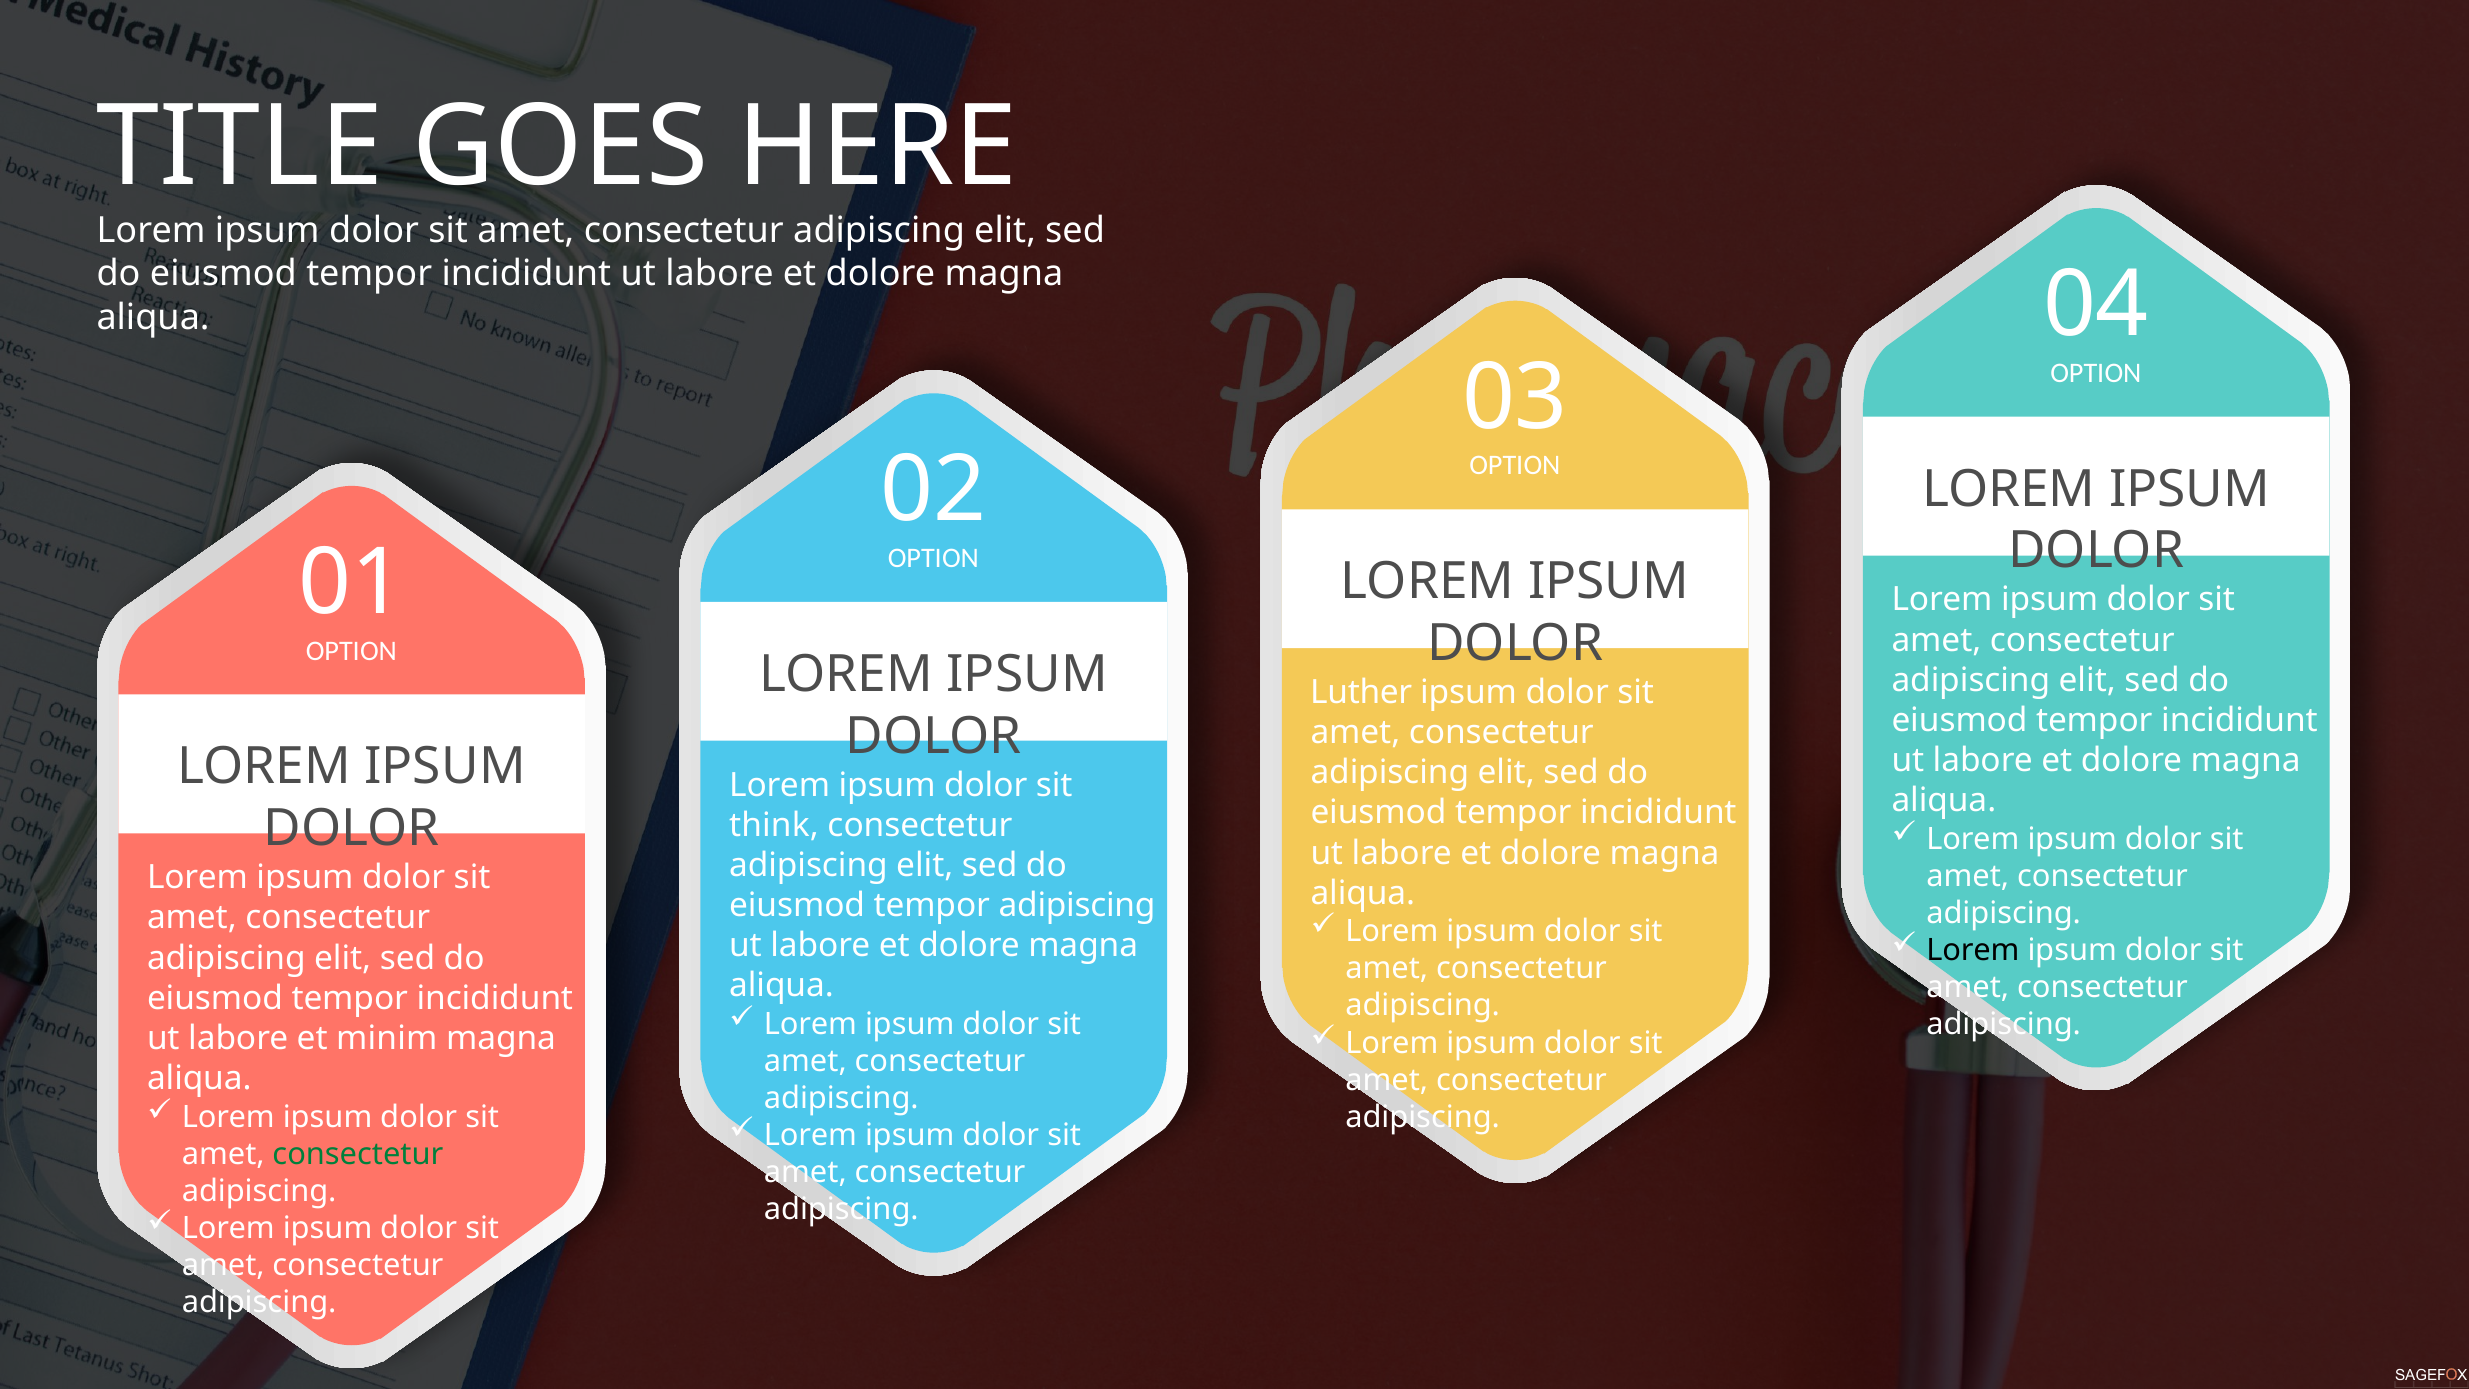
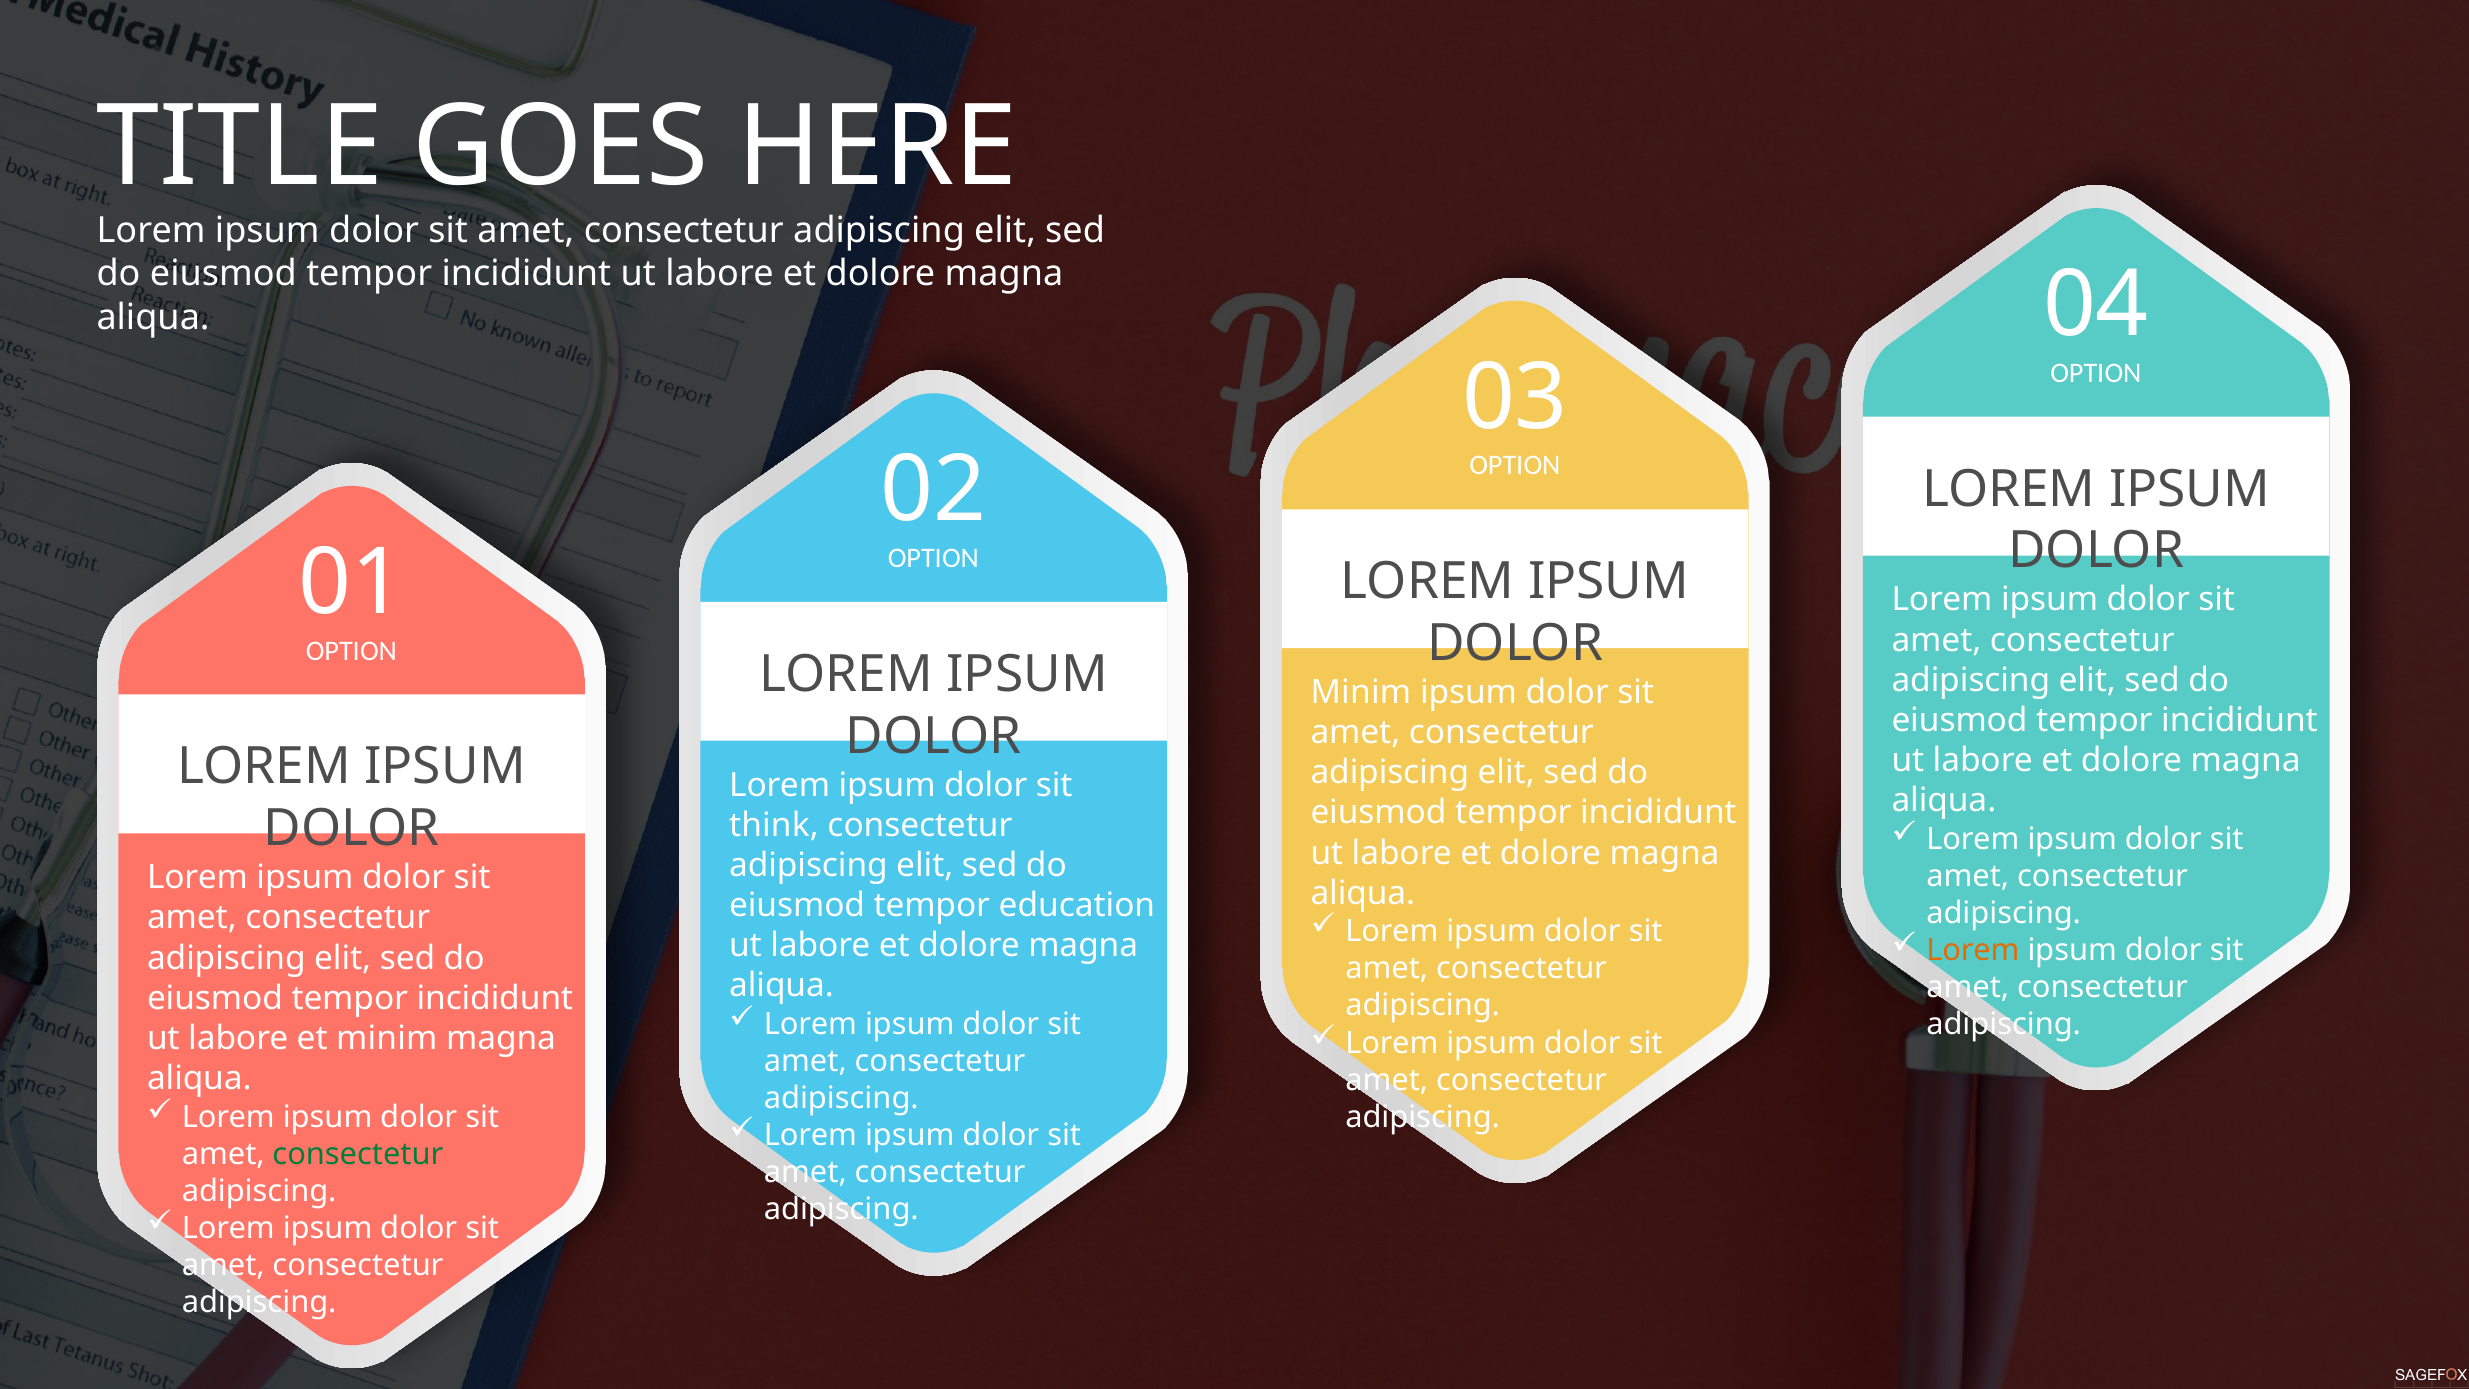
Luther: Luther -> Minim (1361, 692)
tempor adipiscing: adipiscing -> education (1077, 905)
Lorem colour: black -> orange (1973, 950)
